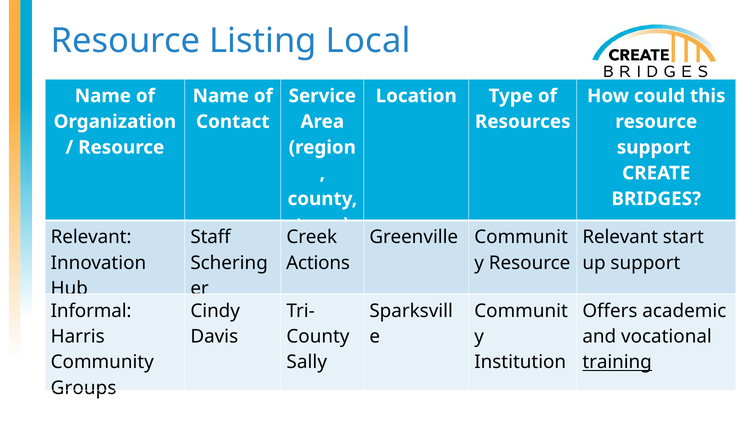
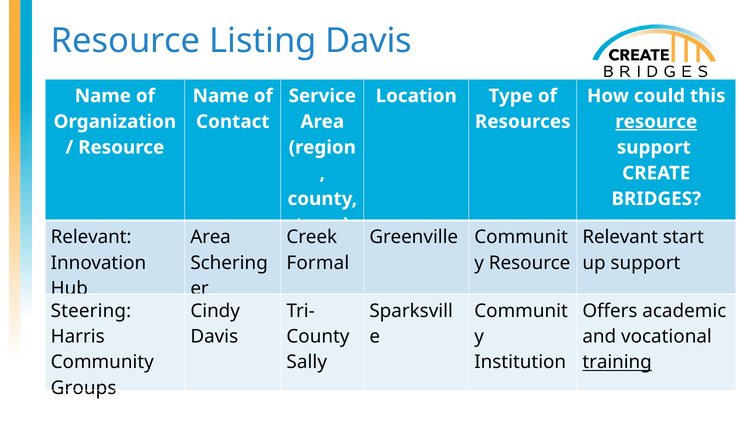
Listing Local: Local -> Davis (369, 41)
resource underline: none -> present (656, 122)
Staff: Staff -> Area (211, 237)
Actions: Actions -> Formal (318, 263)
Informal: Informal -> Steering (91, 311)
